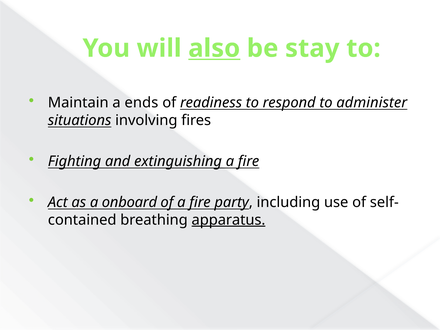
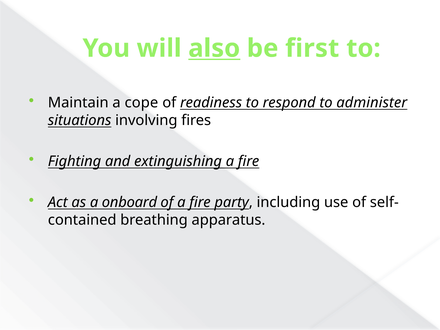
stay: stay -> first (312, 48)
ends: ends -> cope (141, 103)
apparatus underline: present -> none (228, 220)
